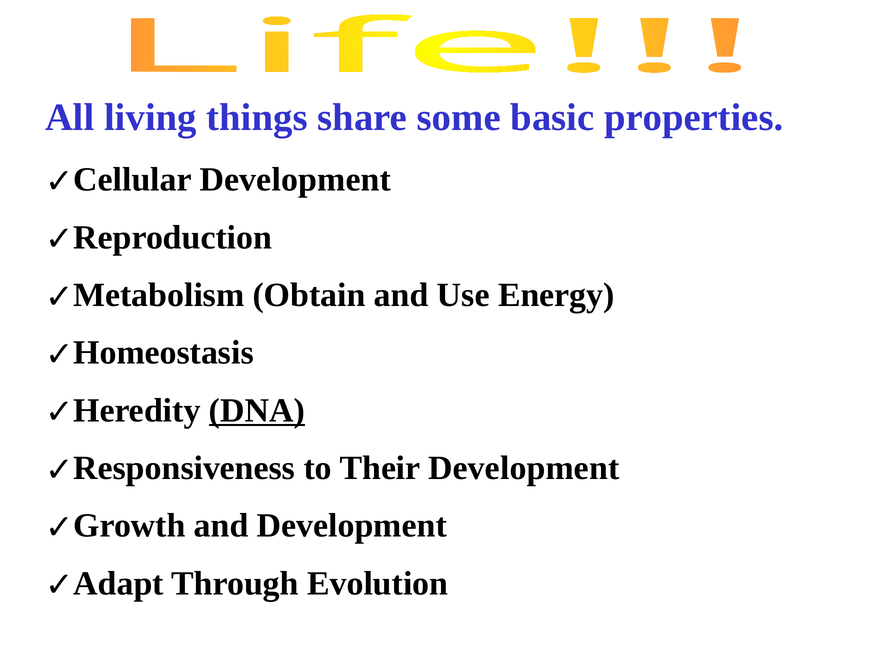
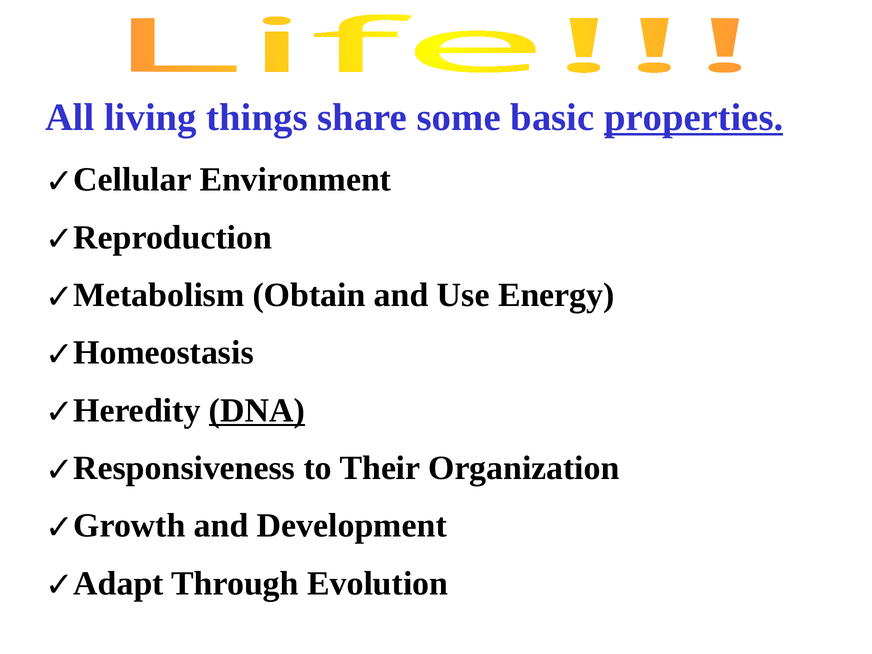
properties underline: none -> present (694, 117)
Cellular Development: Development -> Environment (295, 180)
Their Development: Development -> Organization (524, 468)
